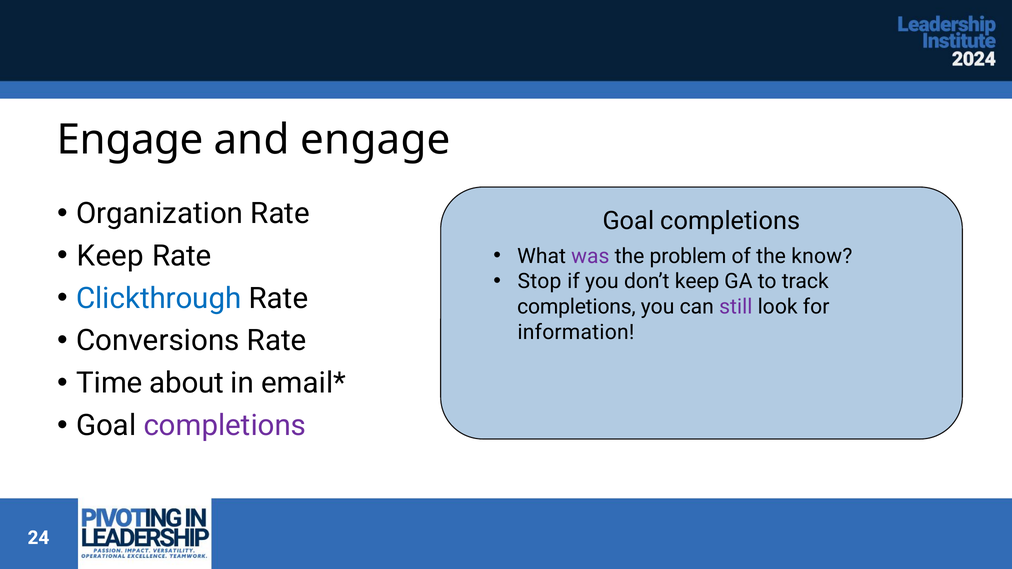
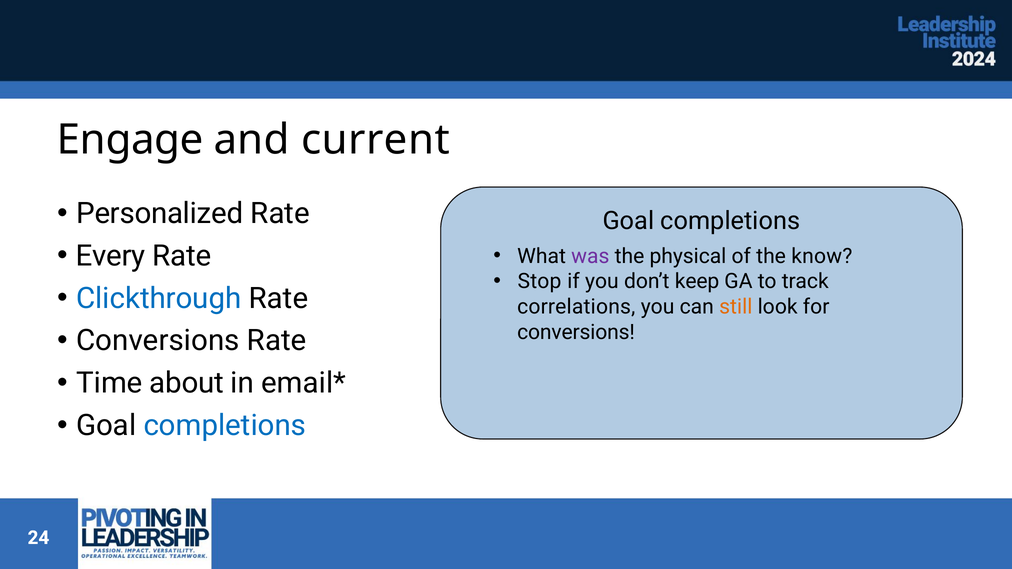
and engage: engage -> current (375, 140)
Organization: Organization -> Personalized (160, 214)
Keep: Keep -> Every (111, 256)
problem: problem -> physical (688, 256)
completions: completions -> correlations (576, 307)
still colour: purple -> orange (736, 307)
information: information -> conversions (576, 332)
completions colour: purple -> blue (225, 426)
